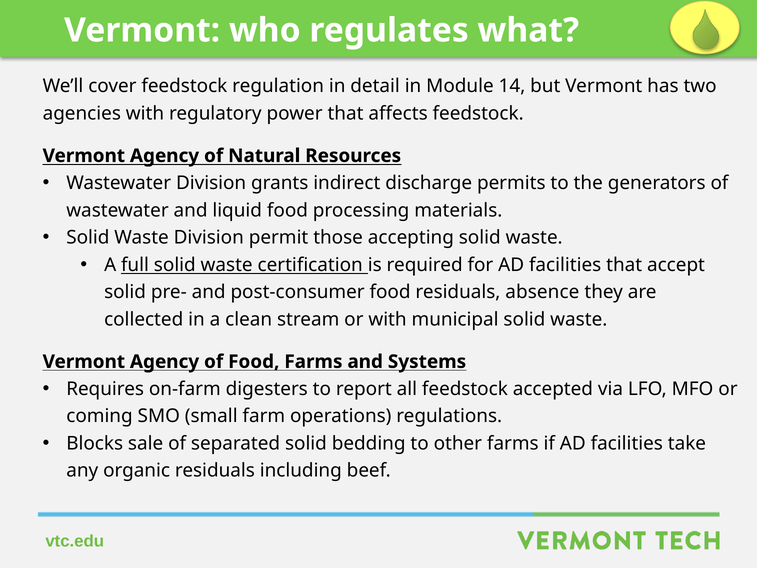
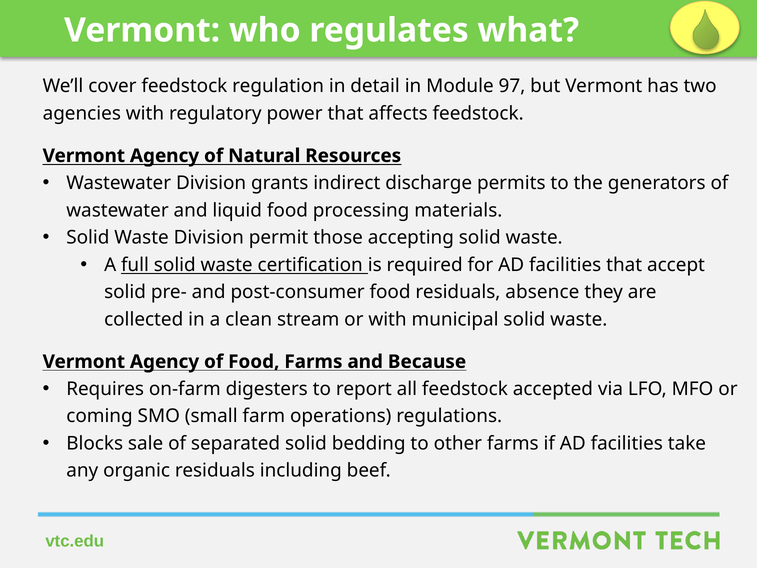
14: 14 -> 97 (512, 86)
Systems: Systems -> Because (427, 362)
